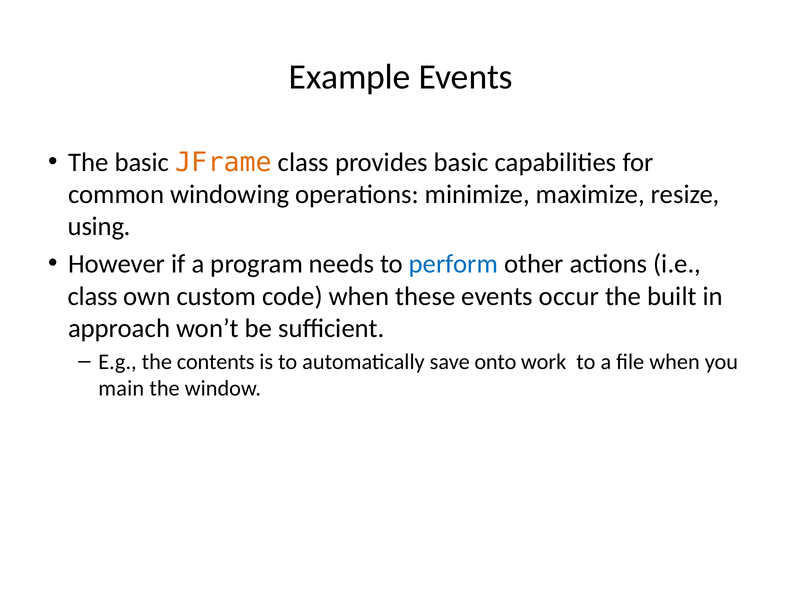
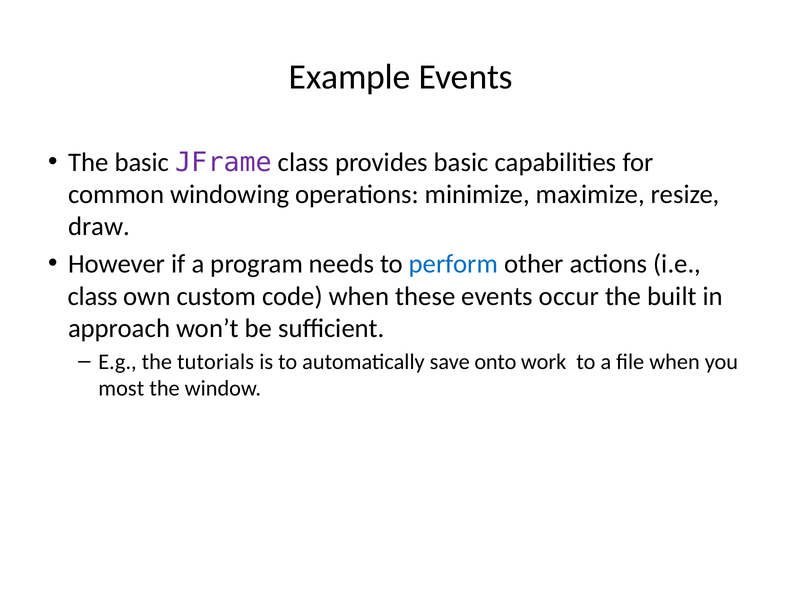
JFrame colour: orange -> purple (224, 162)
using: using -> draw (99, 226)
contents: contents -> tutorials (216, 362)
main: main -> most (121, 388)
